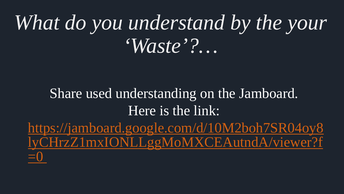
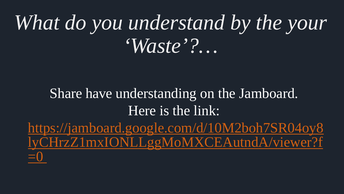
used: used -> have (99, 93)
